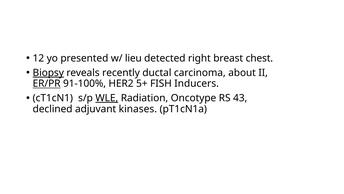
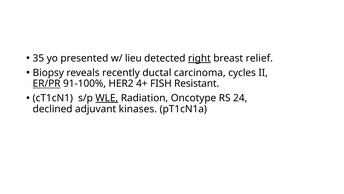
12: 12 -> 35 (38, 58)
right underline: none -> present (199, 58)
chest: chest -> relief (259, 58)
Biopsy underline: present -> none (48, 73)
about: about -> cycles (242, 73)
5+: 5+ -> 4+ (142, 83)
Inducers: Inducers -> Resistant (197, 83)
43: 43 -> 24 (240, 98)
